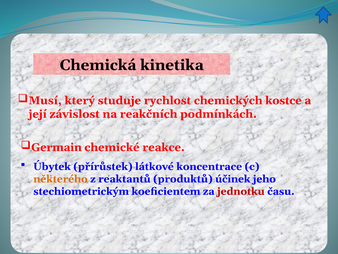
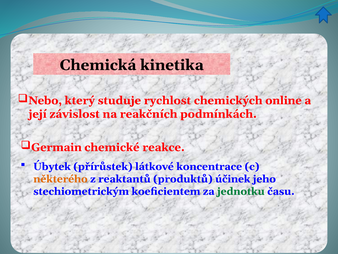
Musí: Musí -> Nebo (45, 100)
kostce: kostce -> online (284, 100)
jednotku colour: red -> green (241, 191)
